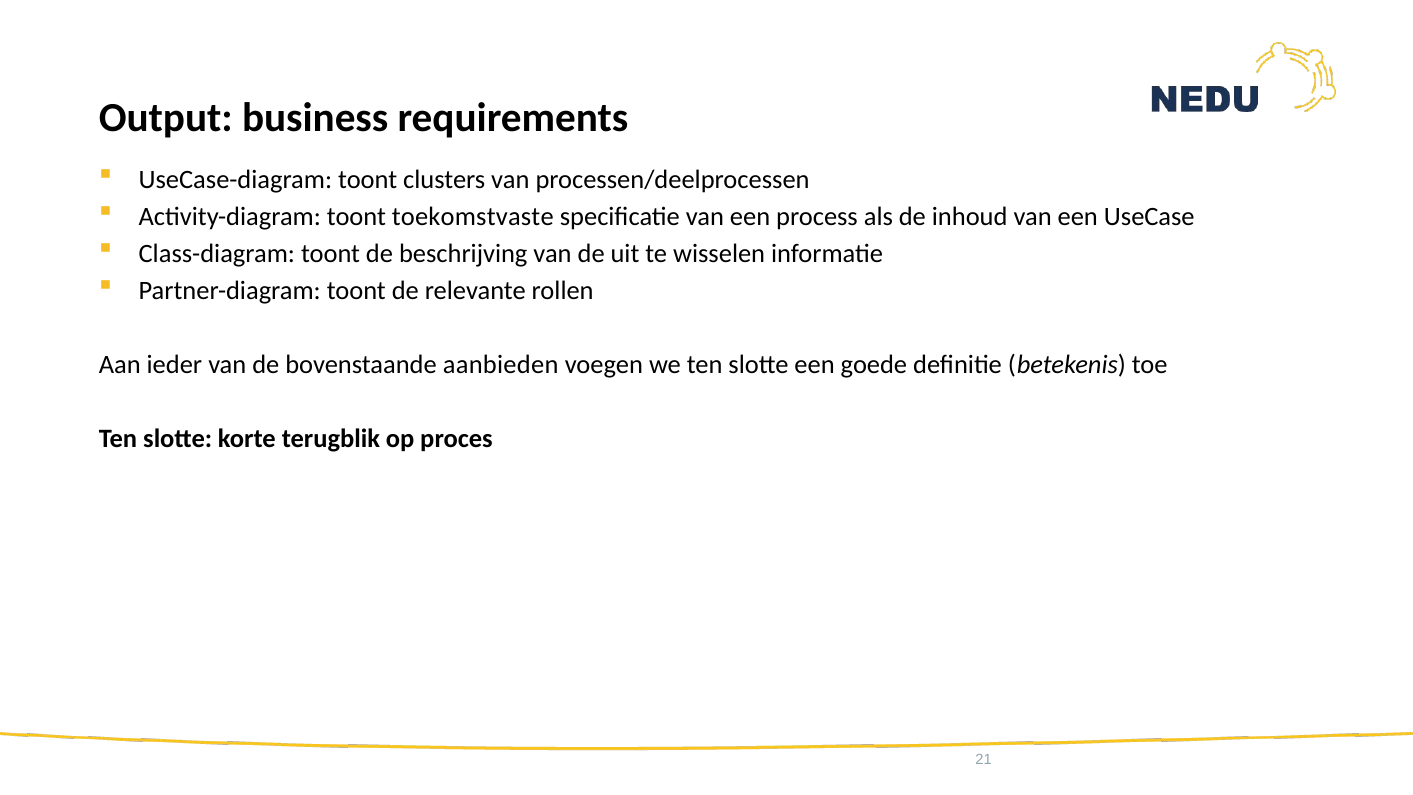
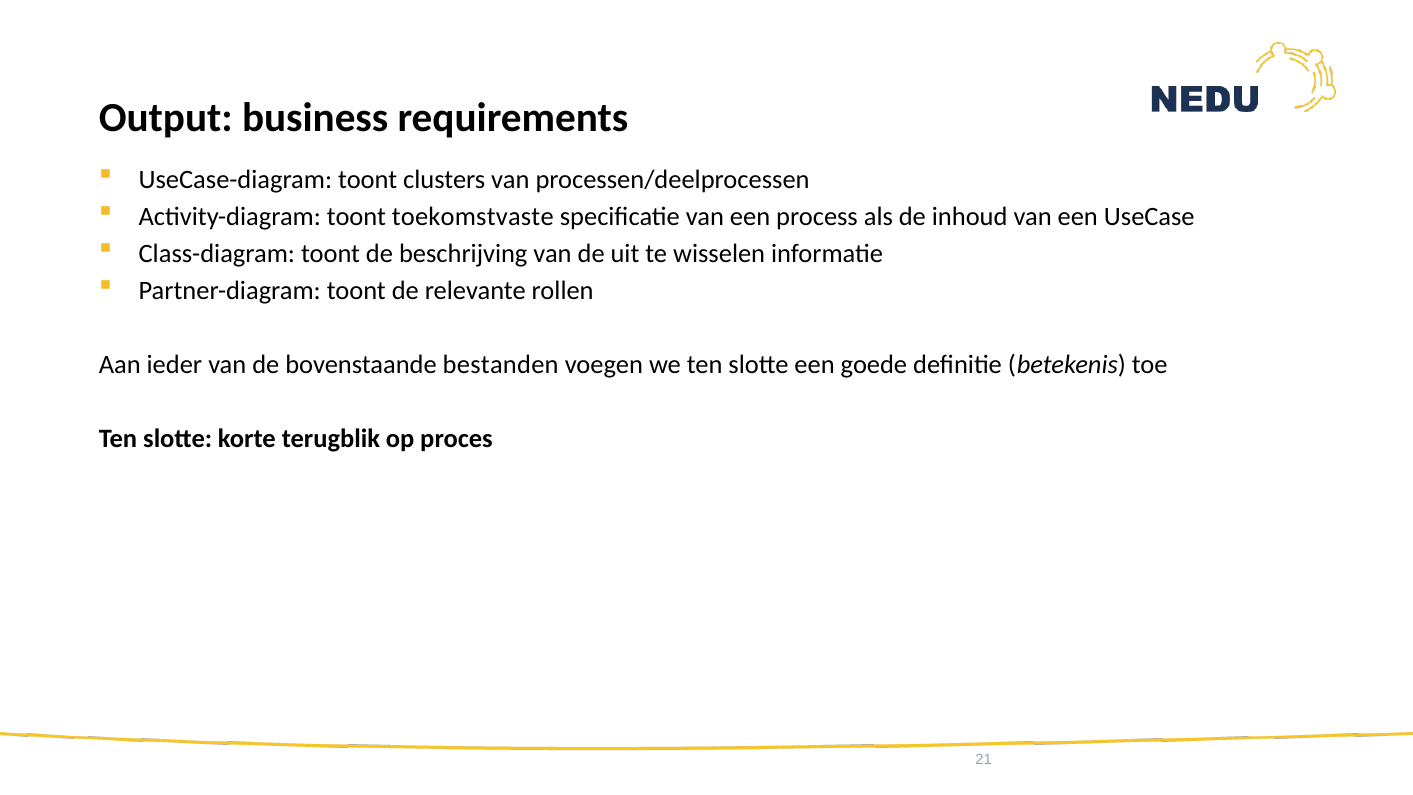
aanbieden: aanbieden -> bestanden (501, 365)
